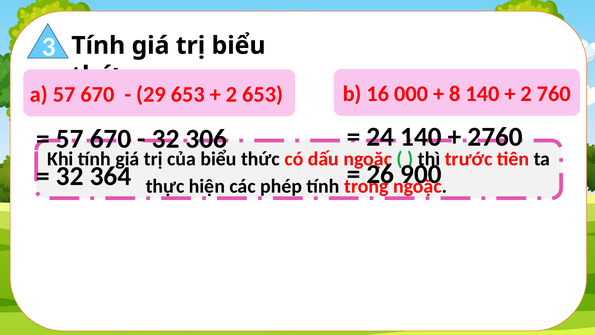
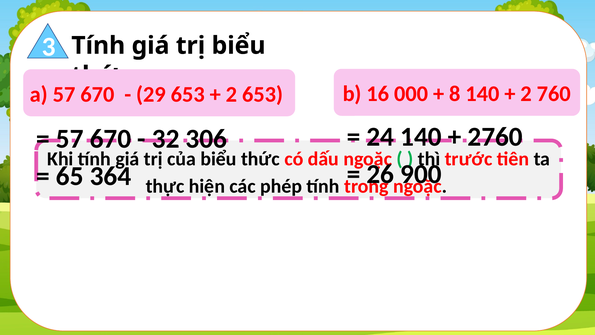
32: 32 -> 65 (70, 176)
